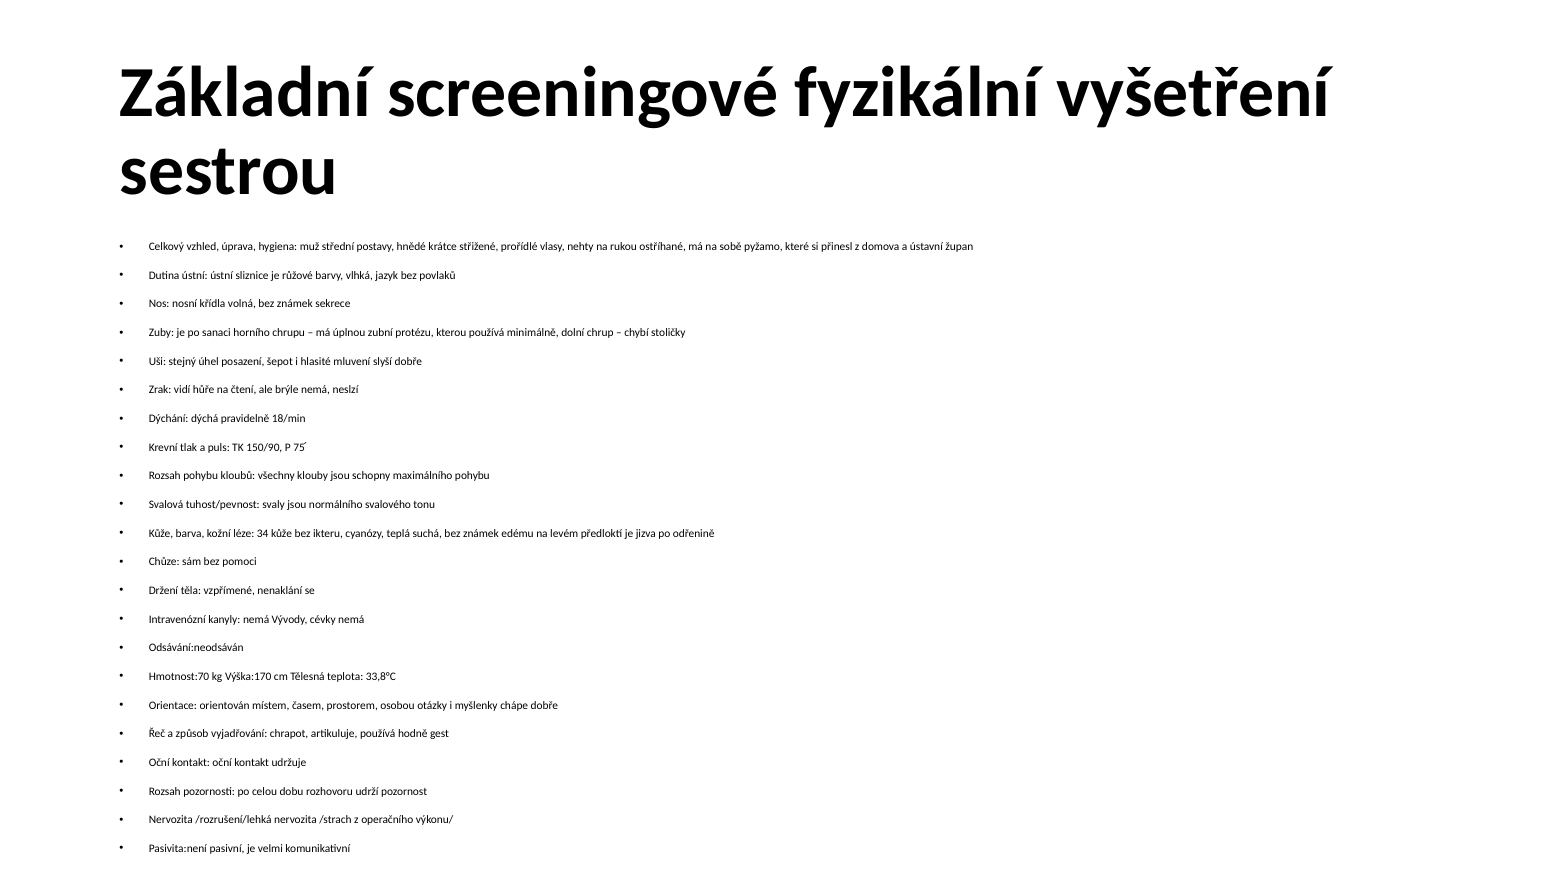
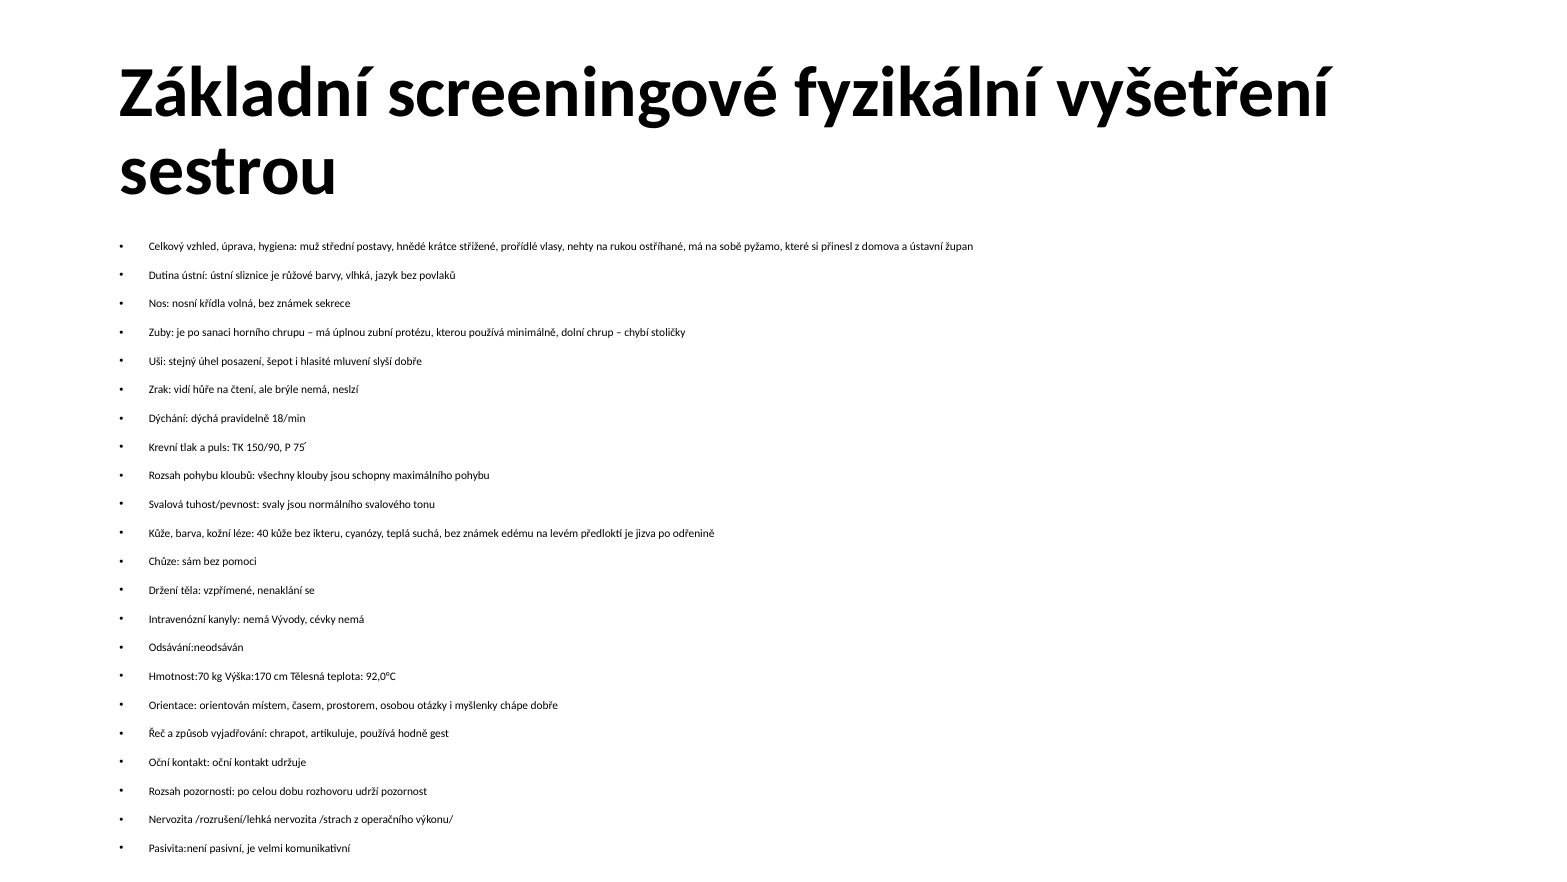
34: 34 -> 40 (263, 533)
33,8°C: 33,8°C -> 92,0°C (381, 676)
